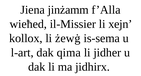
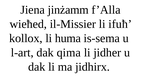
xejn: xejn -> ifuħ (120, 24)
żewġ: żewġ -> huma (68, 38)
